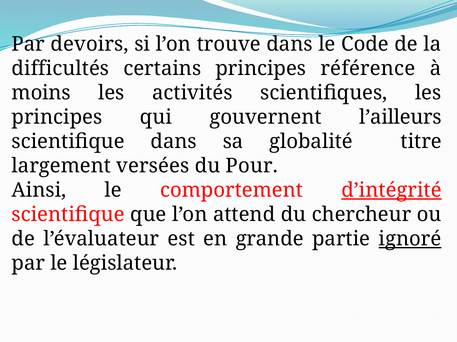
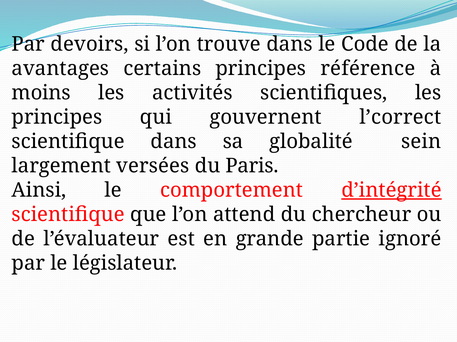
difficultés: difficultés -> avantages (60, 69)
l’ailleurs: l’ailleurs -> l’correct (400, 118)
titre: titre -> sein (421, 142)
Pour: Pour -> Paris (252, 166)
ignoré underline: present -> none (410, 239)
